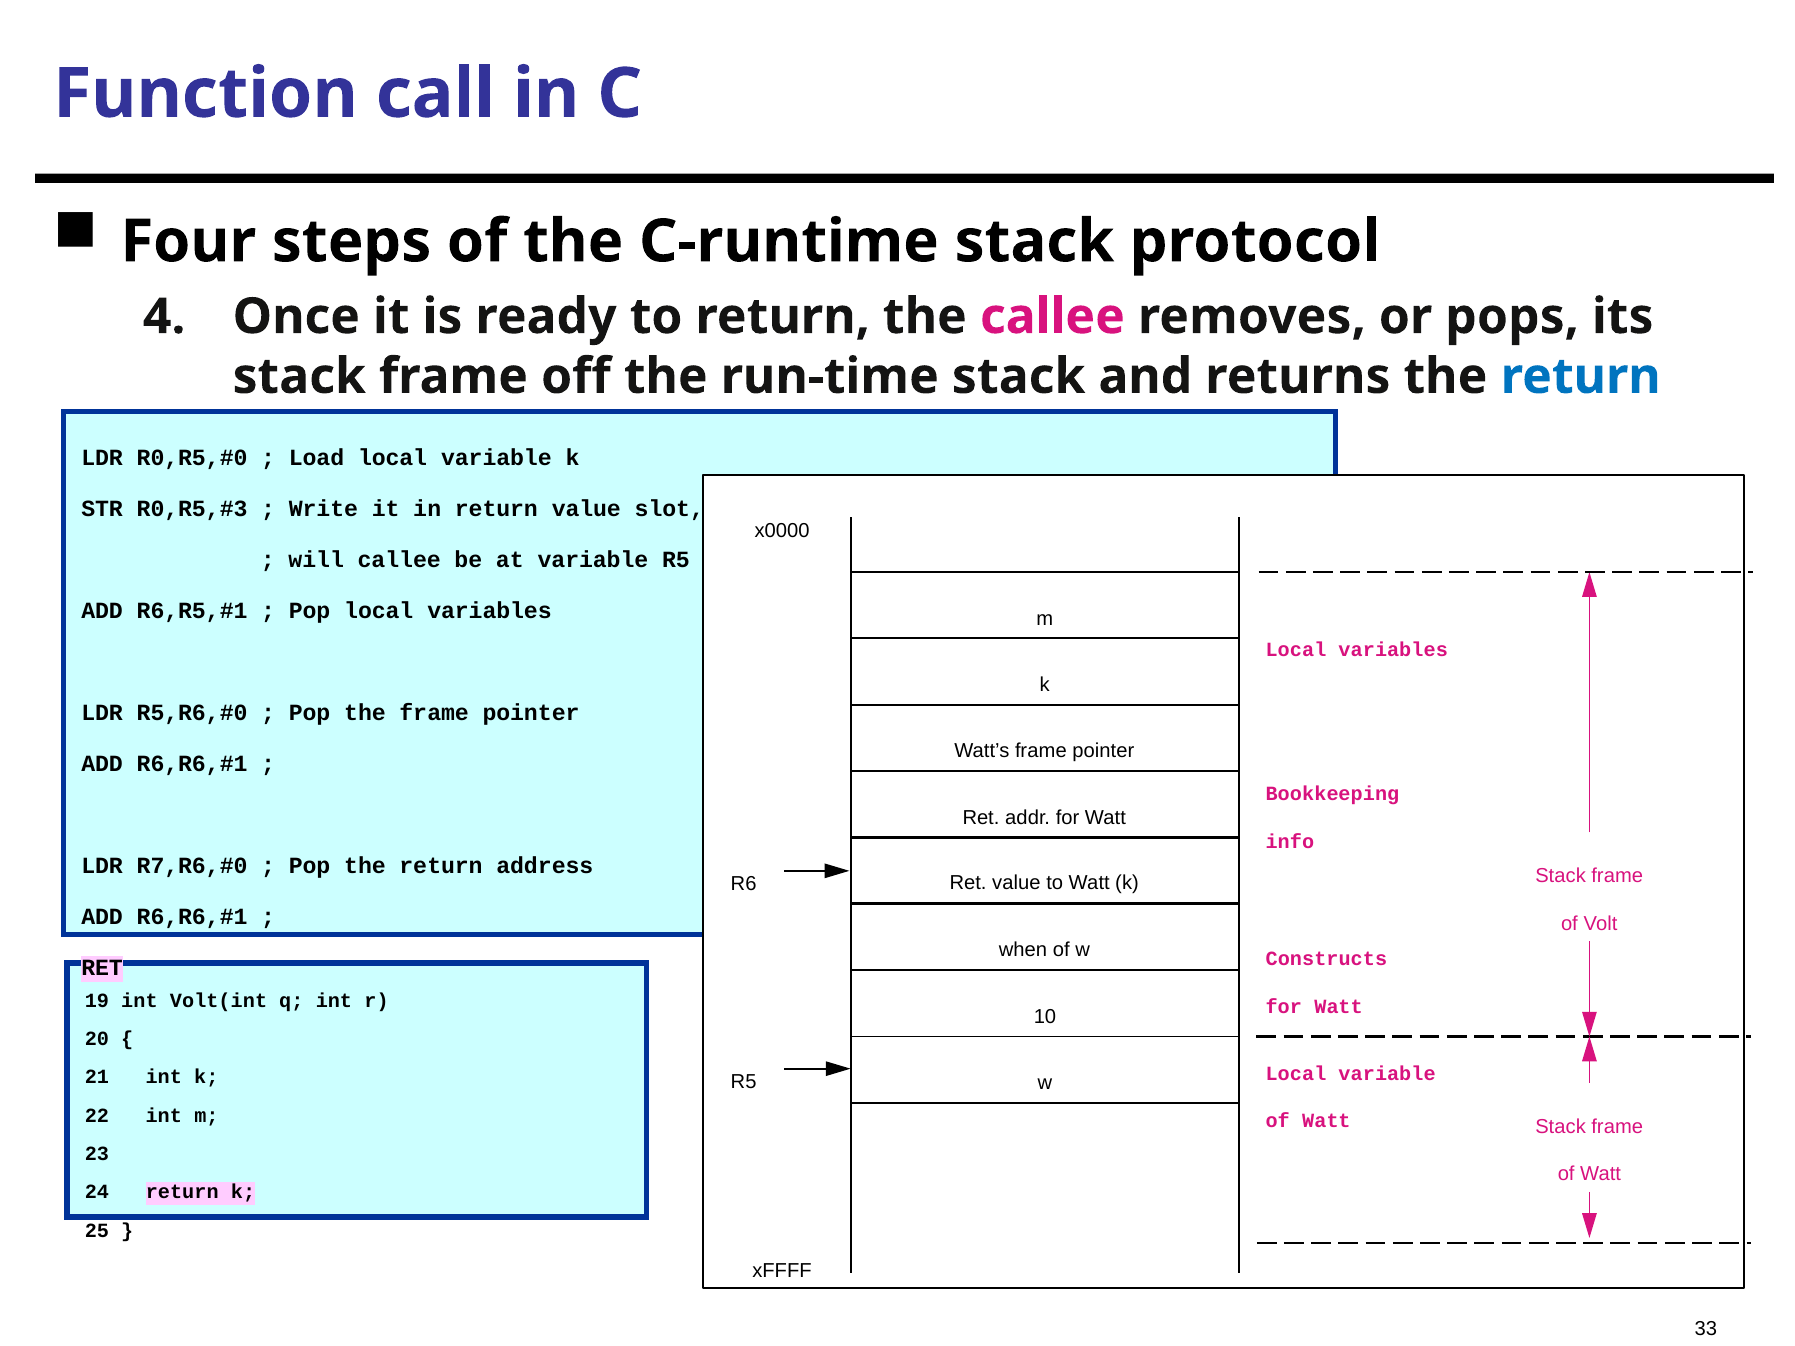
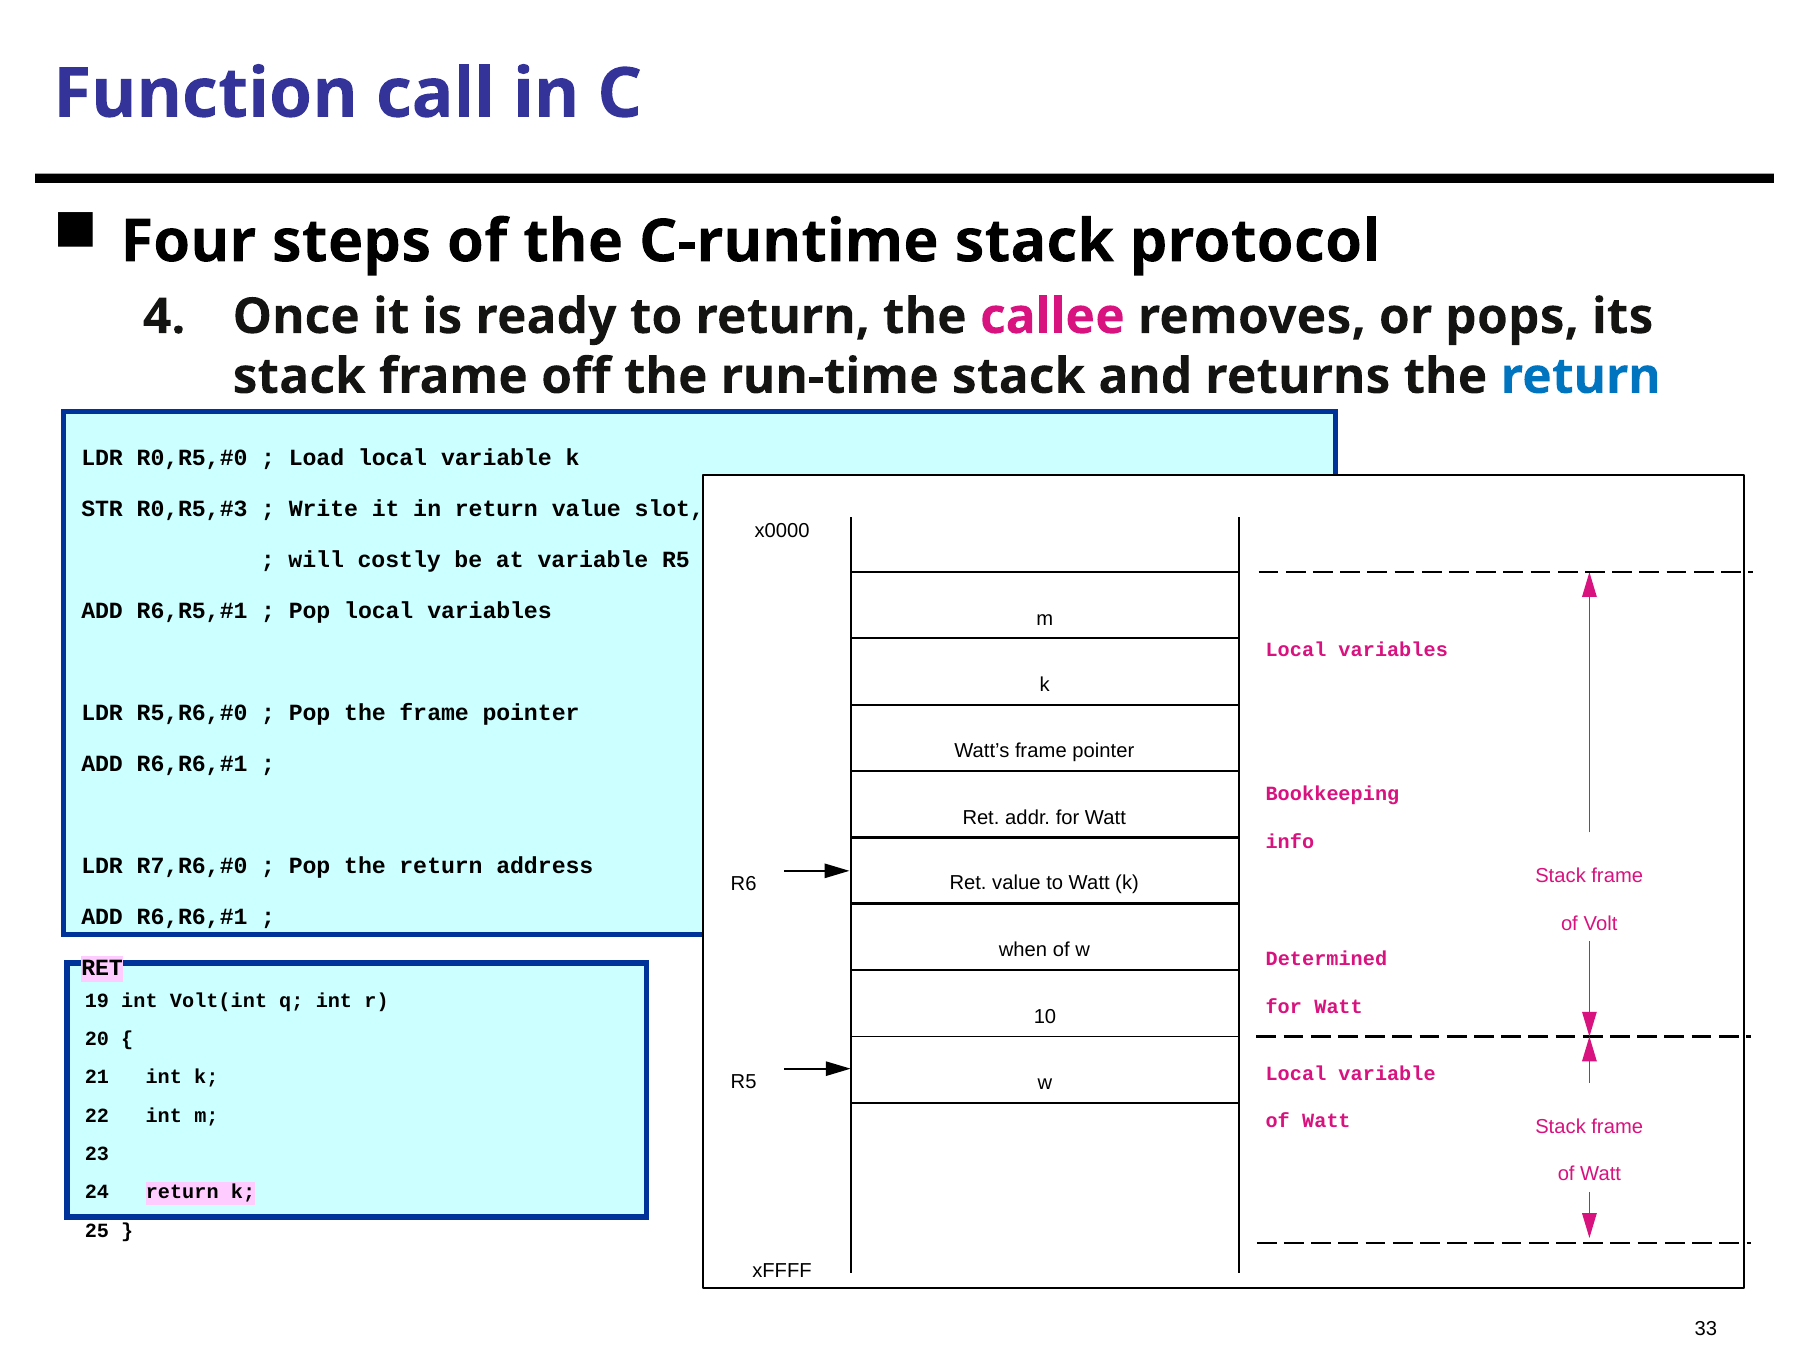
will callee: callee -> costly (399, 560)
Constructs: Constructs -> Determined (1326, 959)
